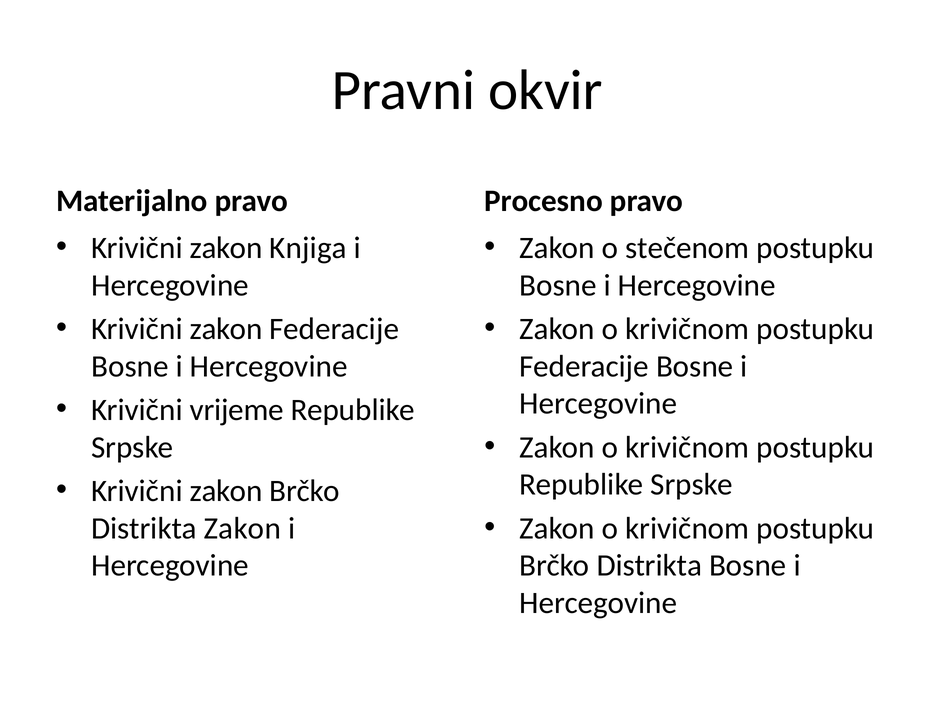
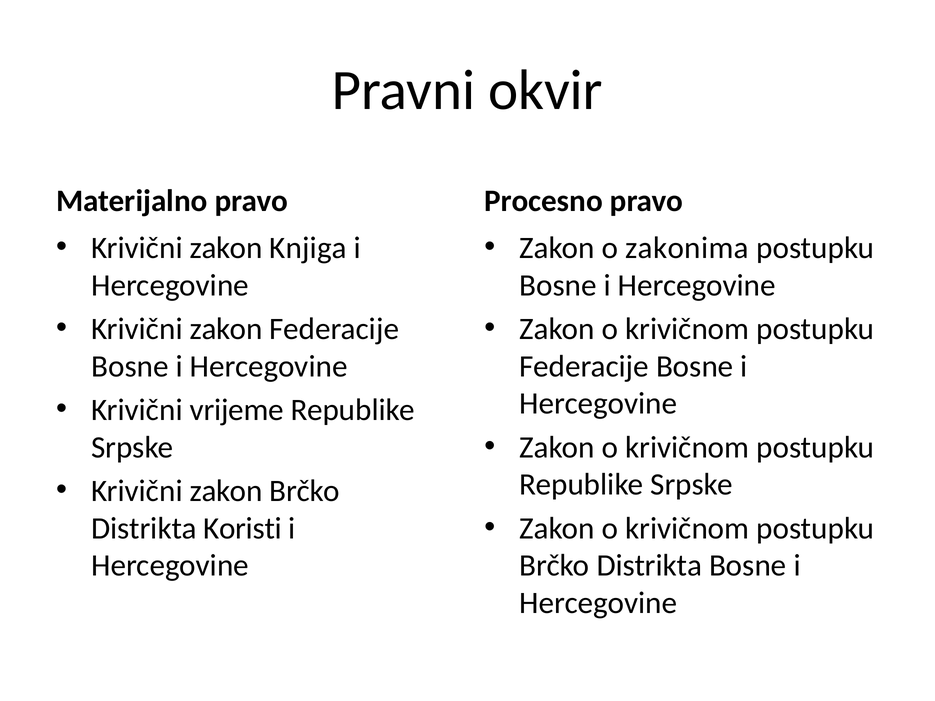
stečenom: stečenom -> zakonima (687, 248)
Distrikta Zakon: Zakon -> Koristi (243, 528)
